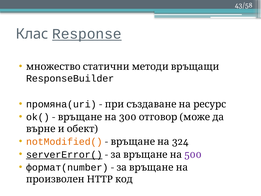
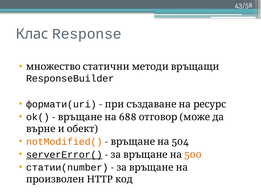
Response underline: present -> none (87, 34)
промяна(uri: промяна(uri -> формати(uri (61, 104)
300: 300 -> 688 (128, 117)
324: 324 -> 504 (180, 142)
500 colour: purple -> orange (193, 154)
формат(number: формат(number -> статии(number (67, 167)
